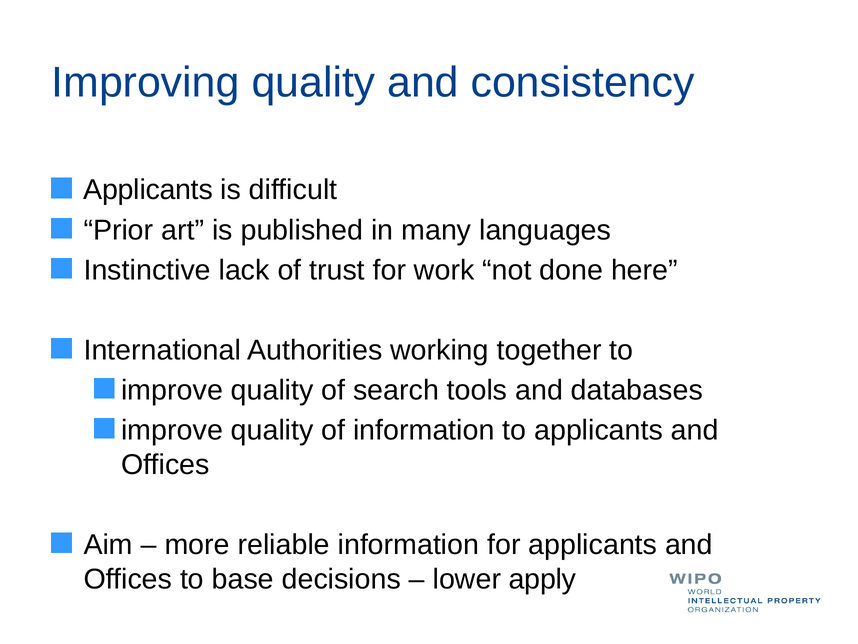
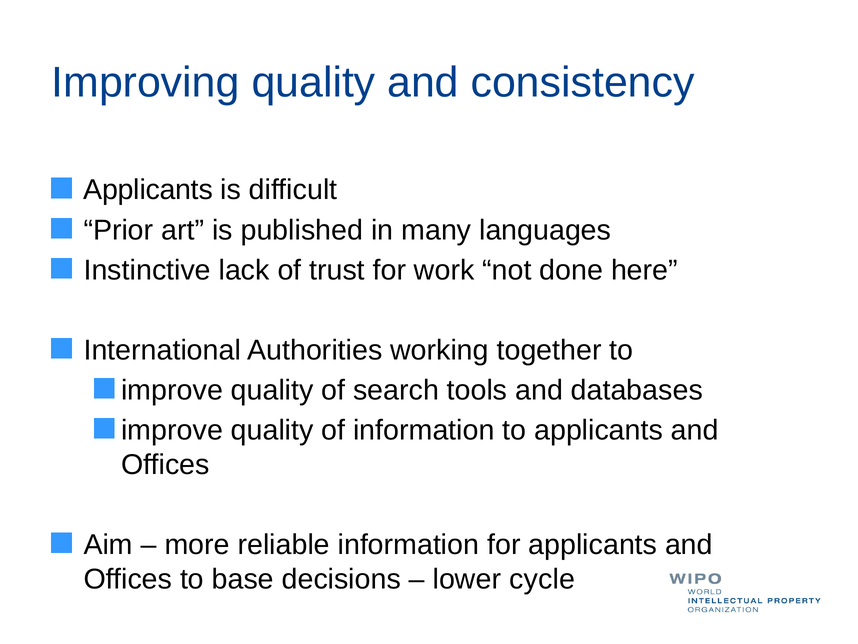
apply: apply -> cycle (542, 579)
